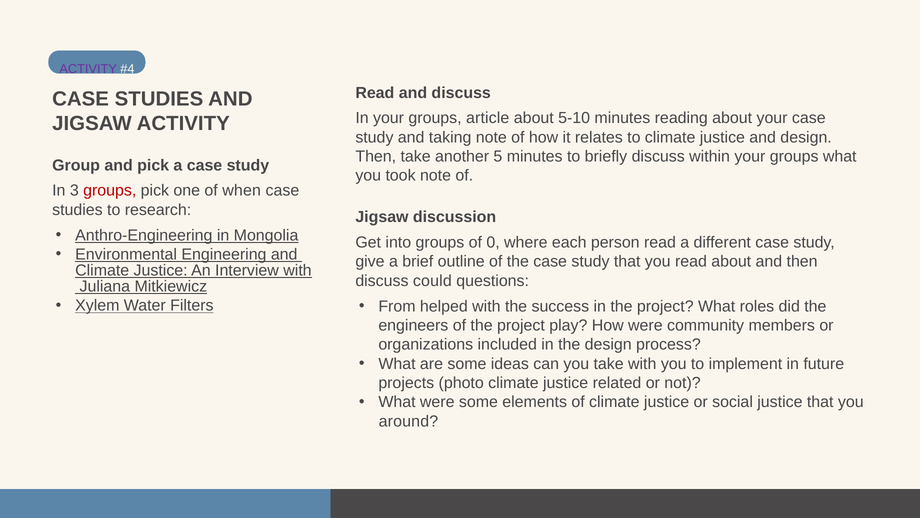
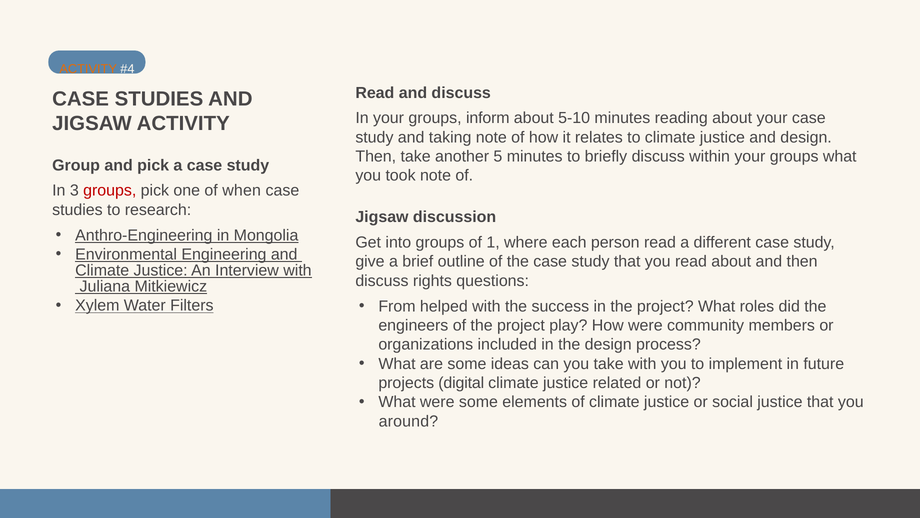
ACTIVITY colour: purple -> orange (88, 69)
article: article -> inform (488, 118)
0: 0 -> 1 (493, 242)
could: could -> rights (432, 280)
photo: photo -> digital (461, 383)
